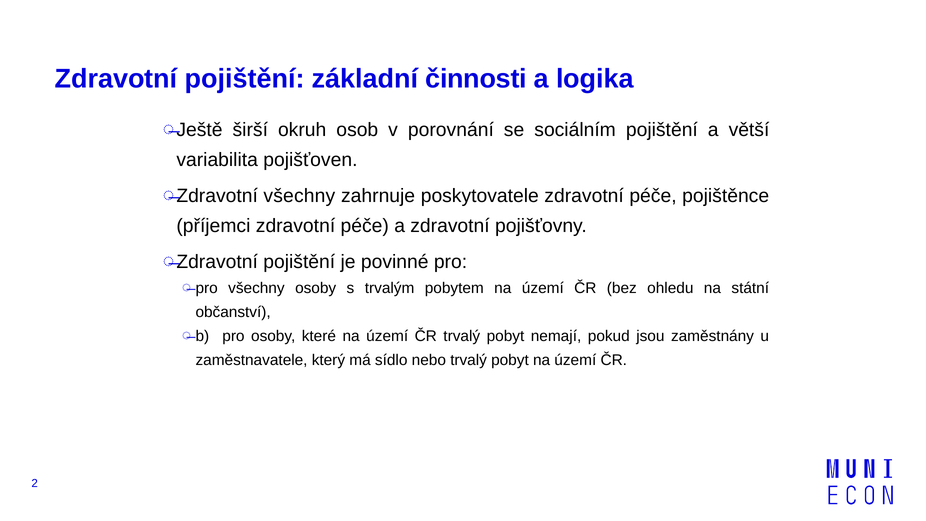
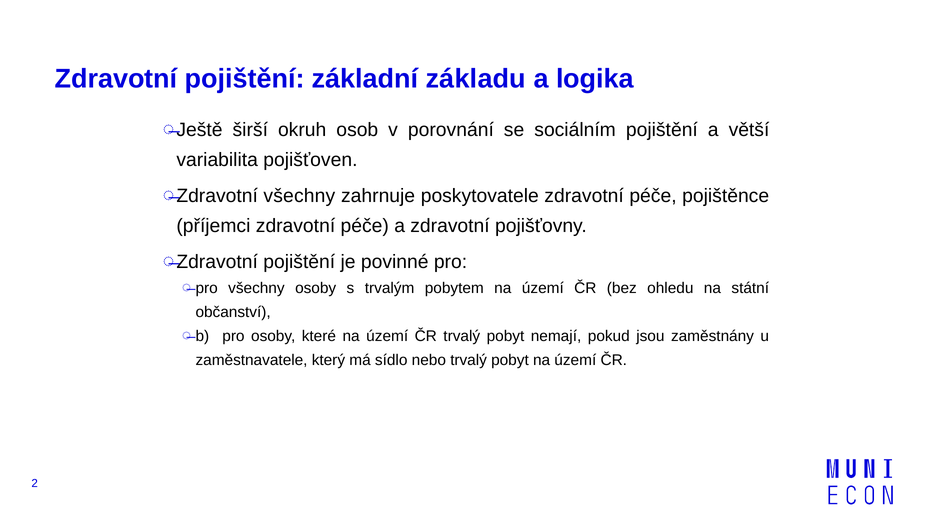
činnosti: činnosti -> základu (476, 79)
